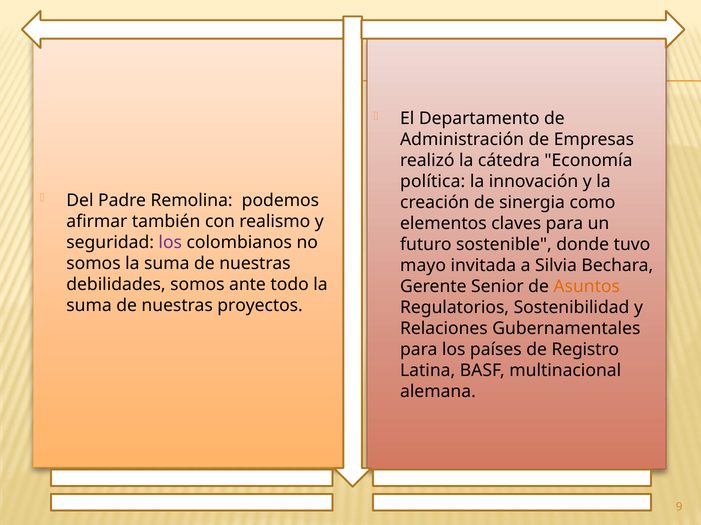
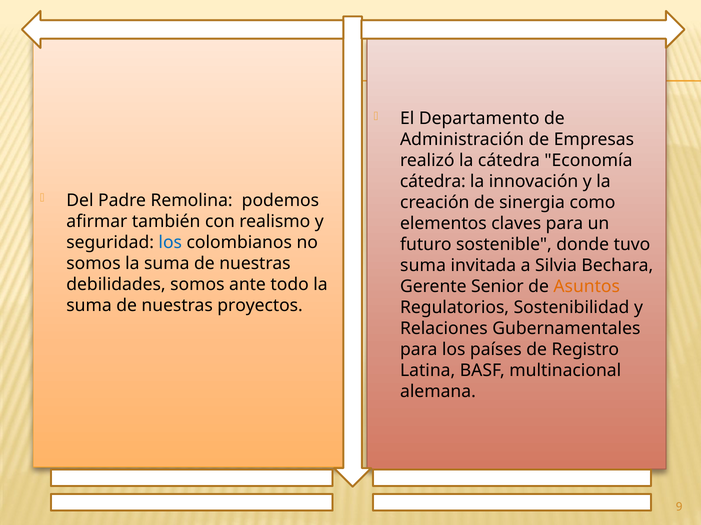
política: política -> cátedra (433, 182)
los colour: purple -> blue (170, 243)
mayo: mayo -> suma (423, 266)
